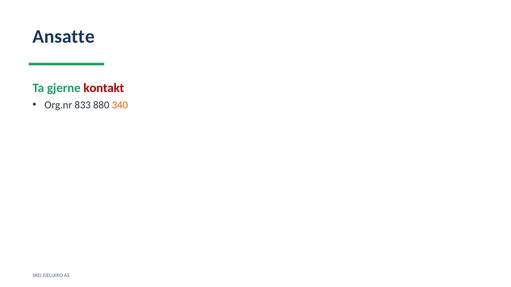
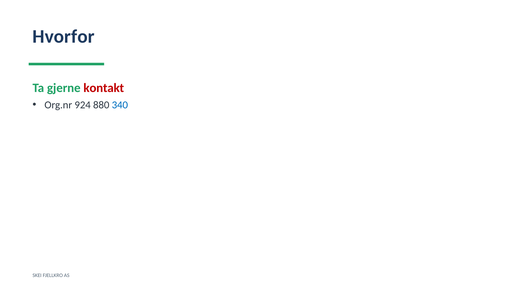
Ansatte: Ansatte -> Hvorfor (64, 36)
833: 833 -> 924 (83, 105)
340 colour: orange -> blue (120, 105)
